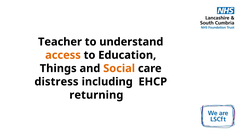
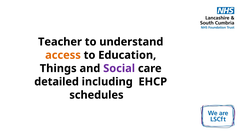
Social colour: orange -> purple (119, 68)
distress: distress -> detailed (57, 81)
returning: returning -> schedules (96, 95)
